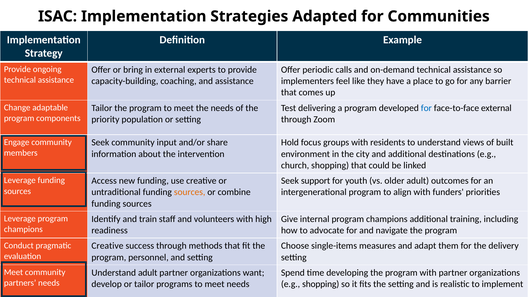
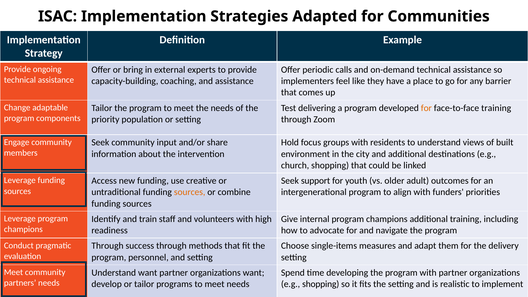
for colour: blue -> orange (426, 108)
face-to-face external: external -> training (496, 108)
Creative: Creative -> Through (107, 246)
Understand adult: adult -> want (148, 273)
